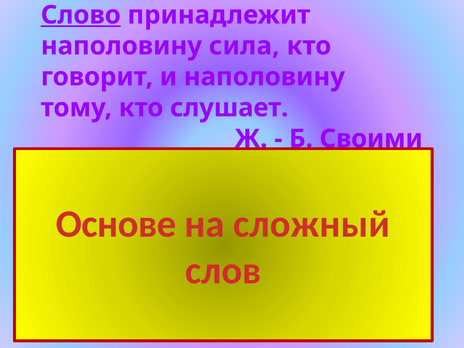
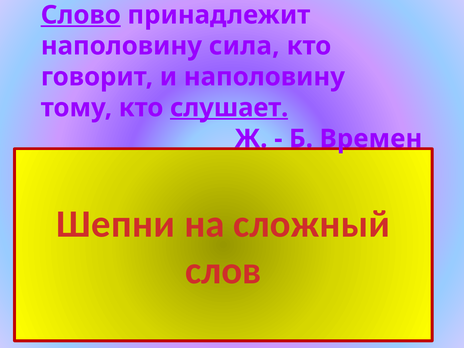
слушает underline: none -> present (229, 108)
Своими: Своими -> Времен (371, 139)
Основе: Основе -> Шепни (116, 224)
